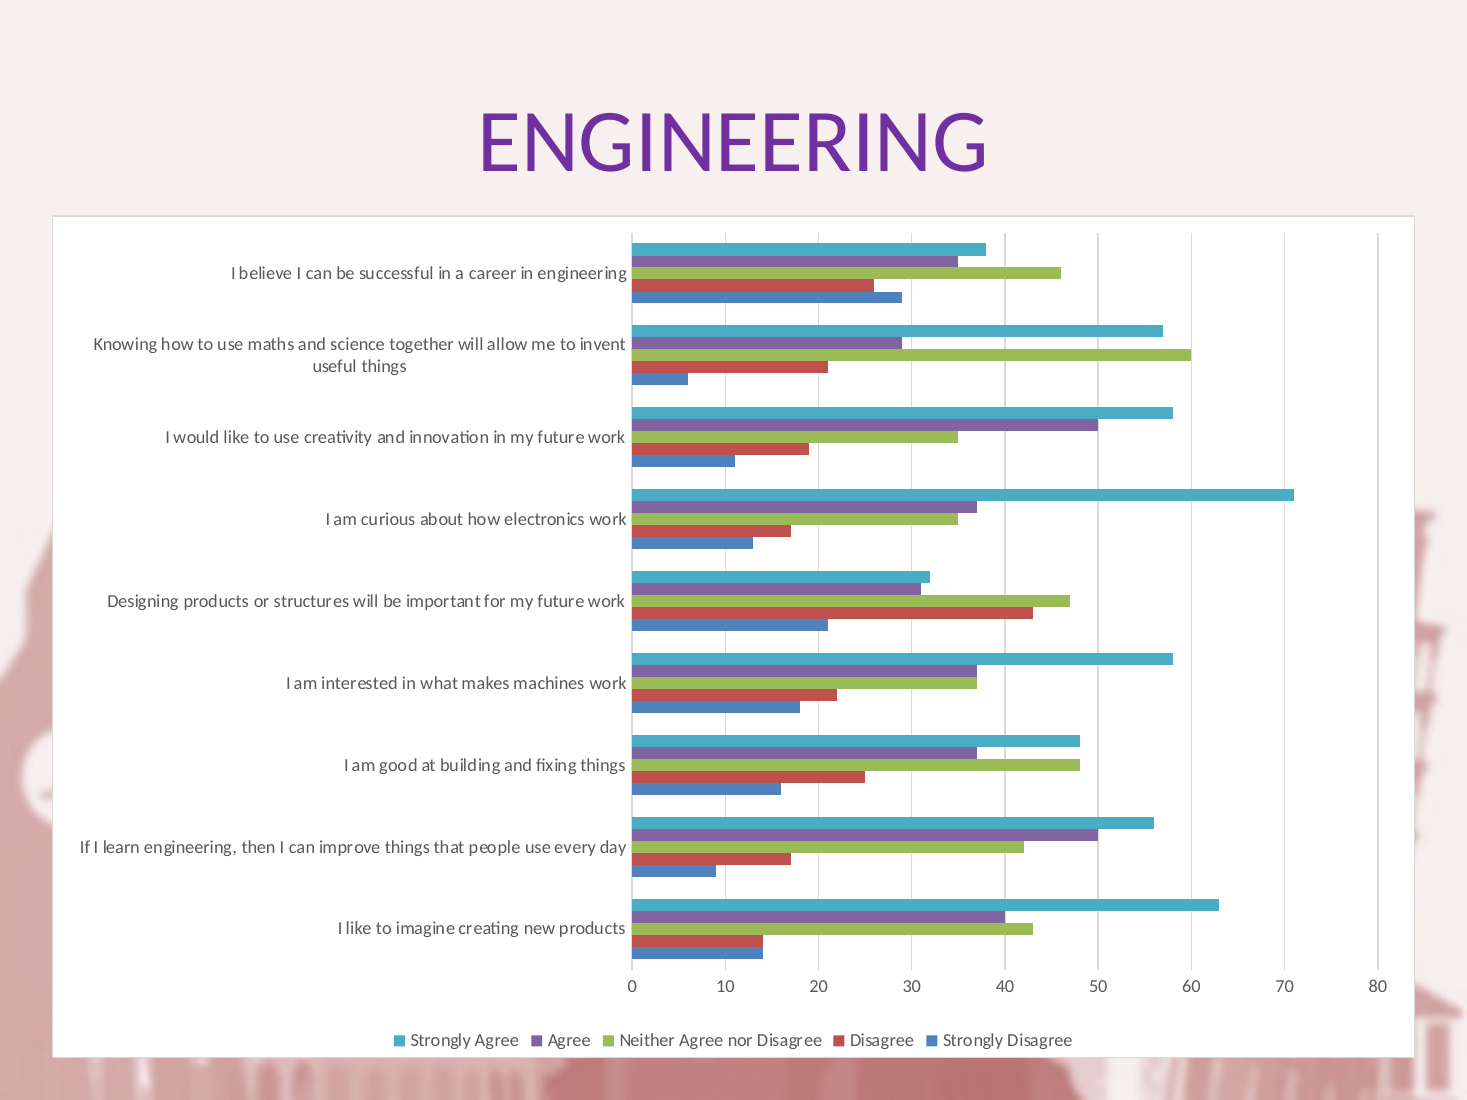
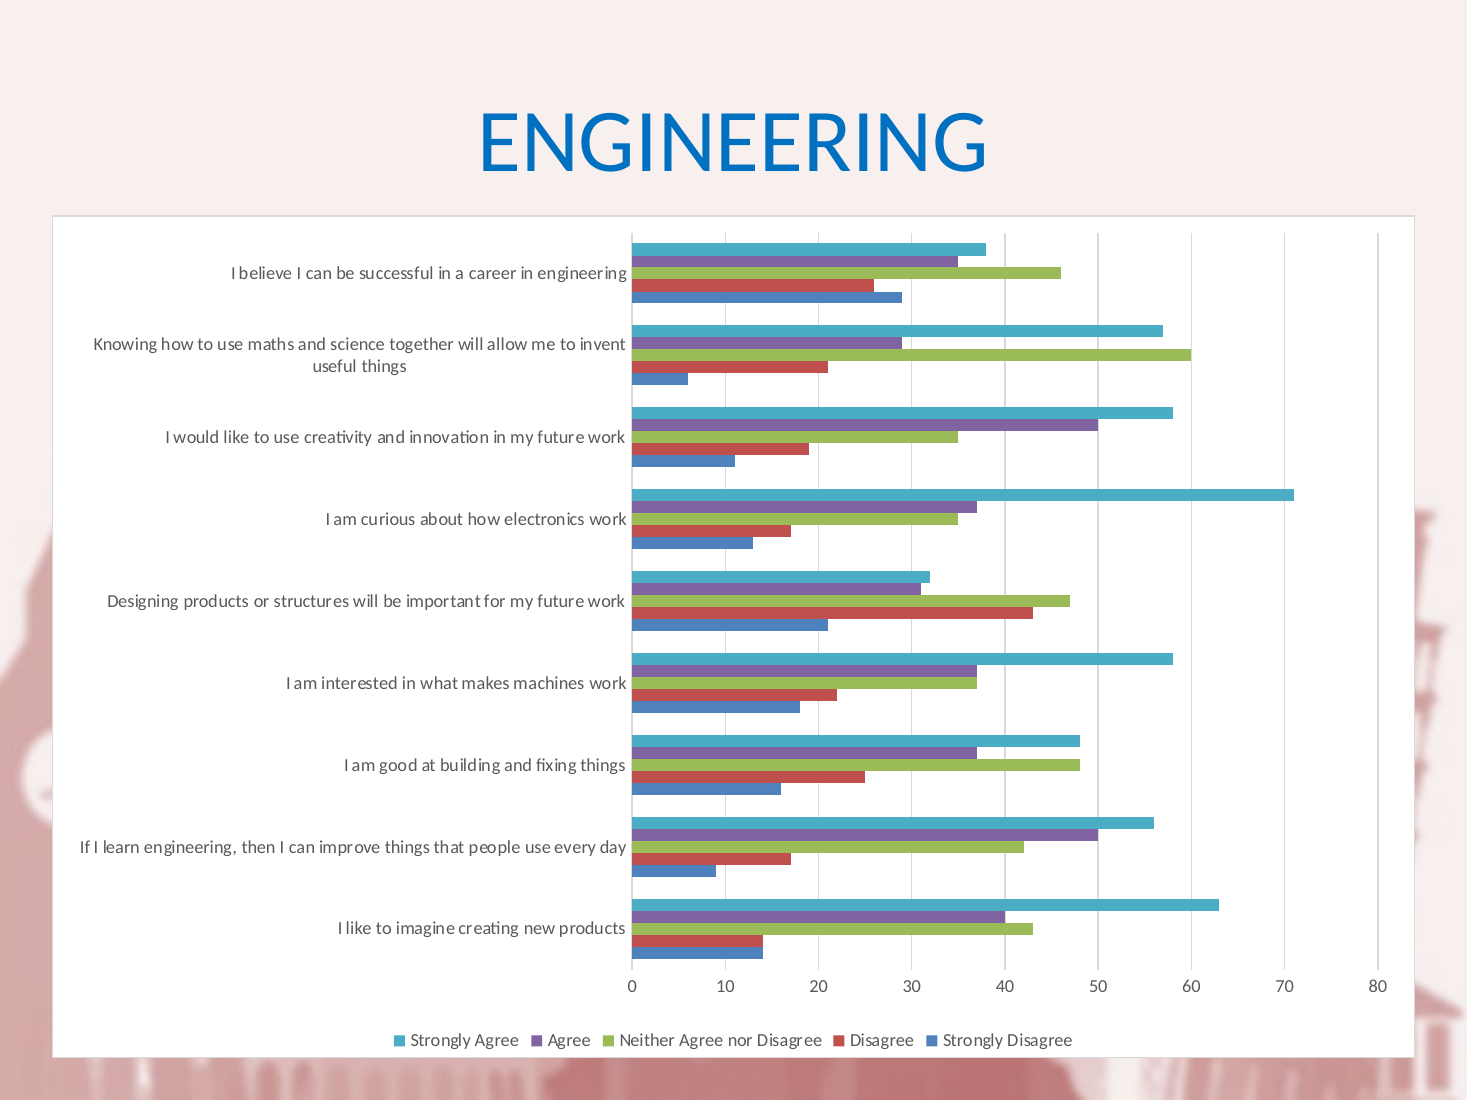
ENGINEERING colour: purple -> blue (733, 142)
